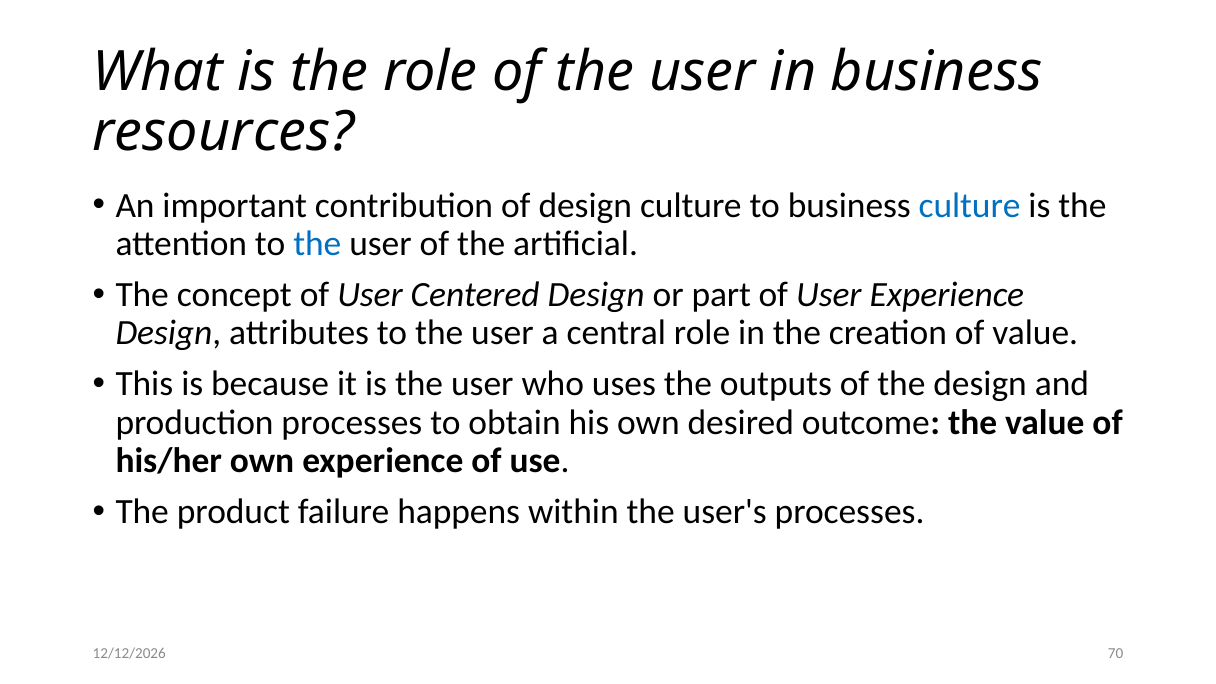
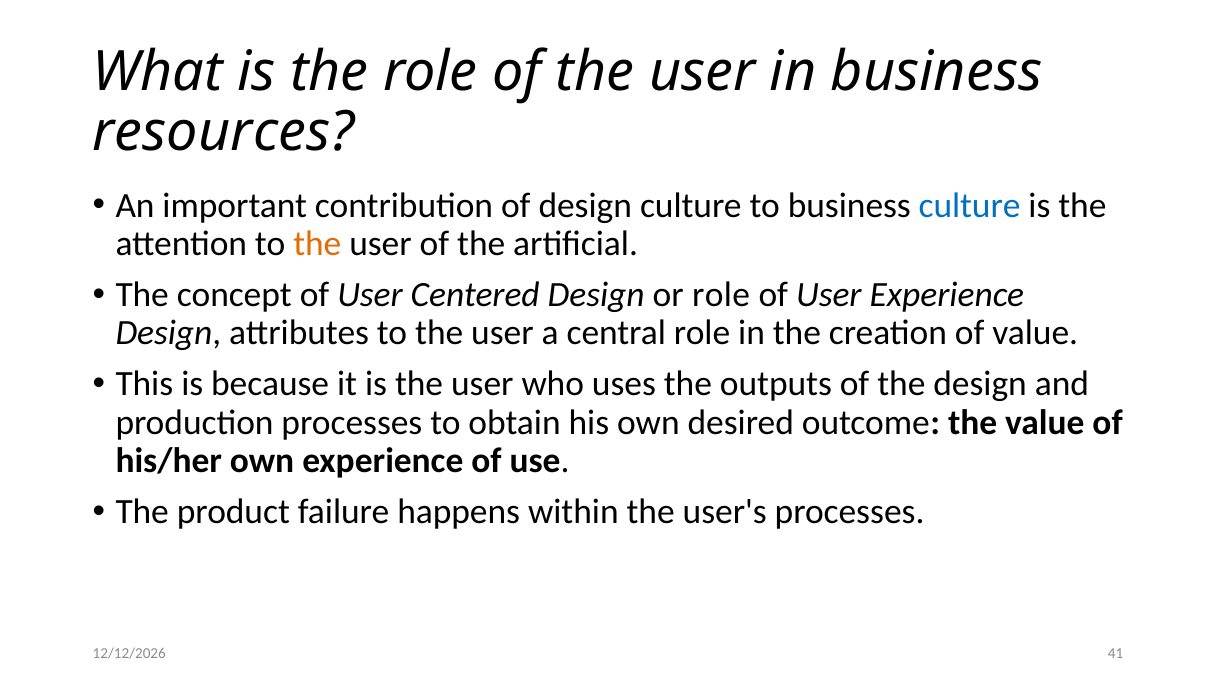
the colour: blue -> orange (317, 244)
or part: part -> role (721, 295)
70: 70 -> 41 (1116, 653)
